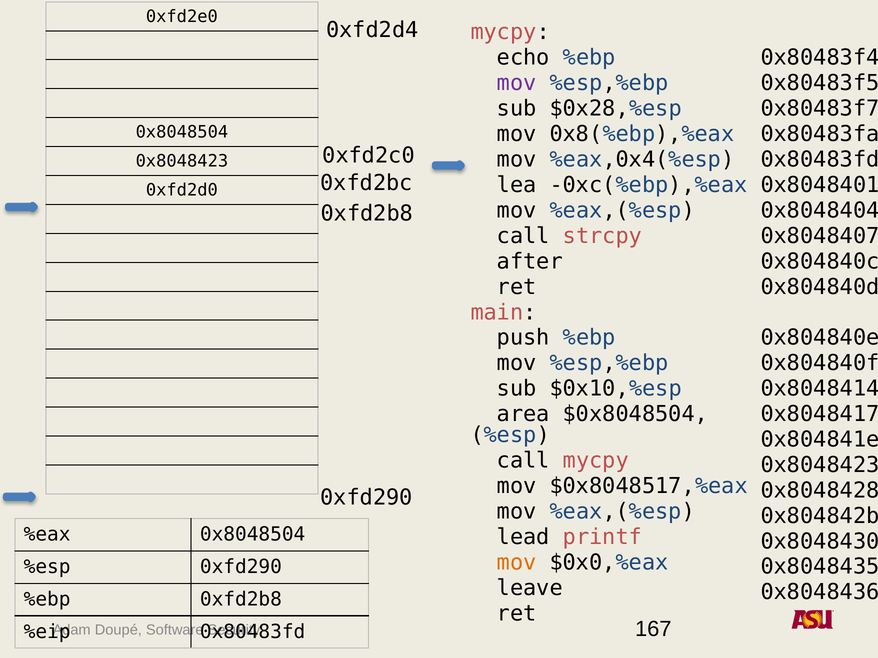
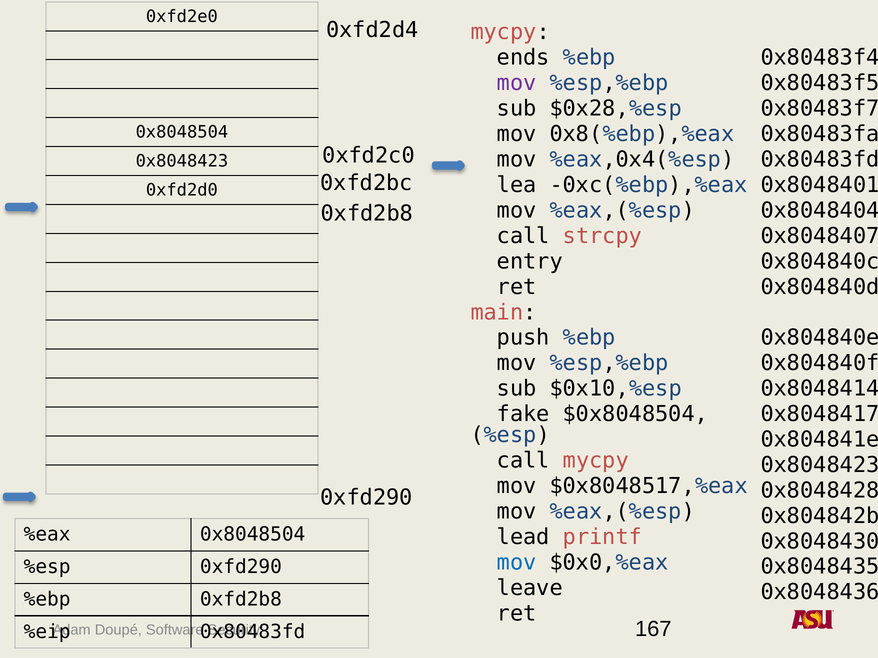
echo: echo -> ends (523, 58)
after: after -> entry (530, 262)
area: area -> fake (523, 414)
mov colour: orange -> blue (517, 563)
